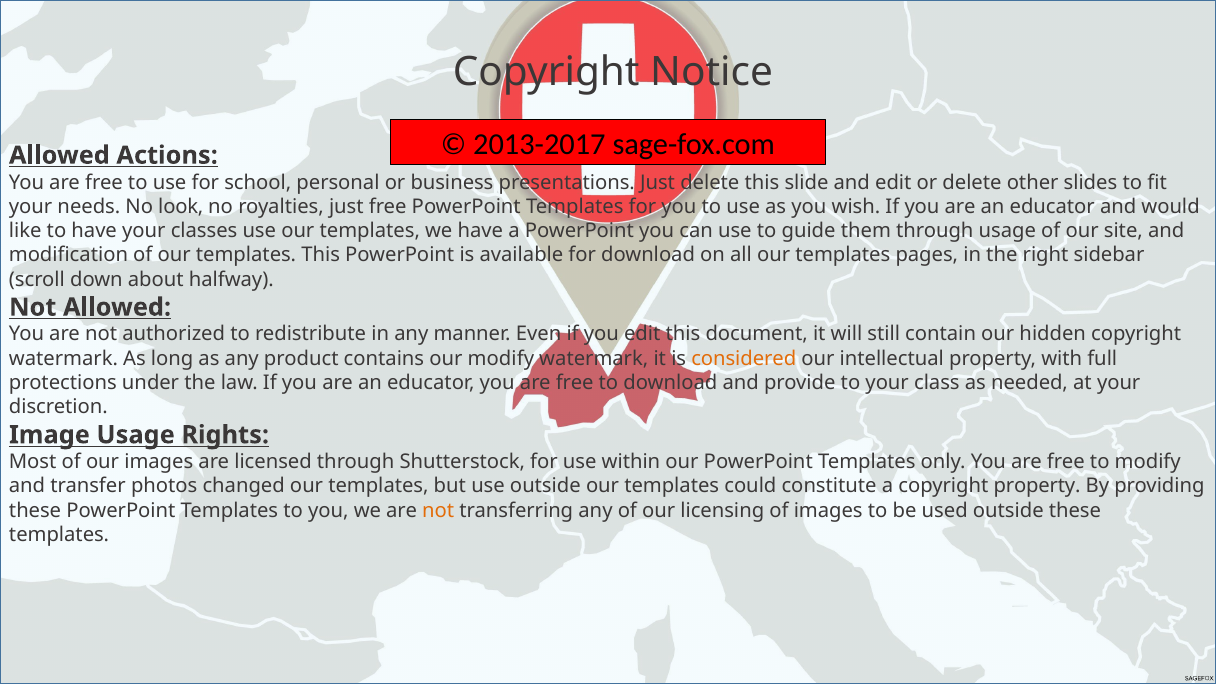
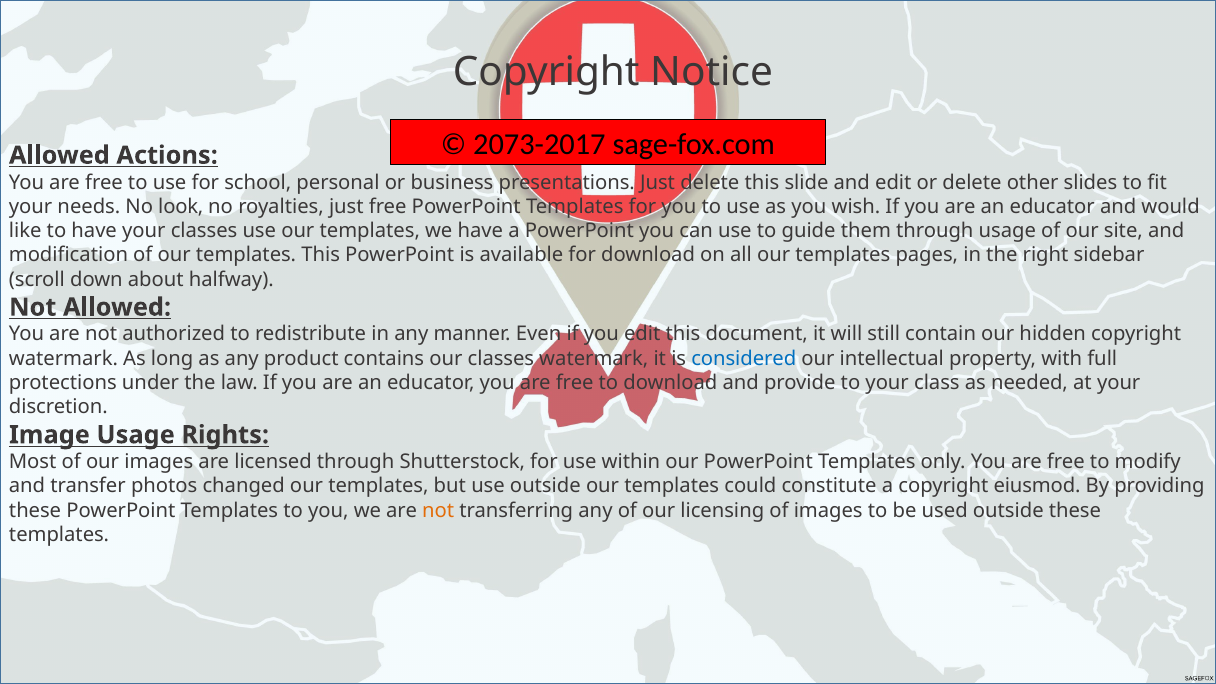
2013-2017: 2013-2017 -> 2073-2017 (539, 144)
our modify: modify -> classes (501, 359)
considered colour: orange -> blue (744, 359)
copyright property: property -> eiusmod (1037, 486)
